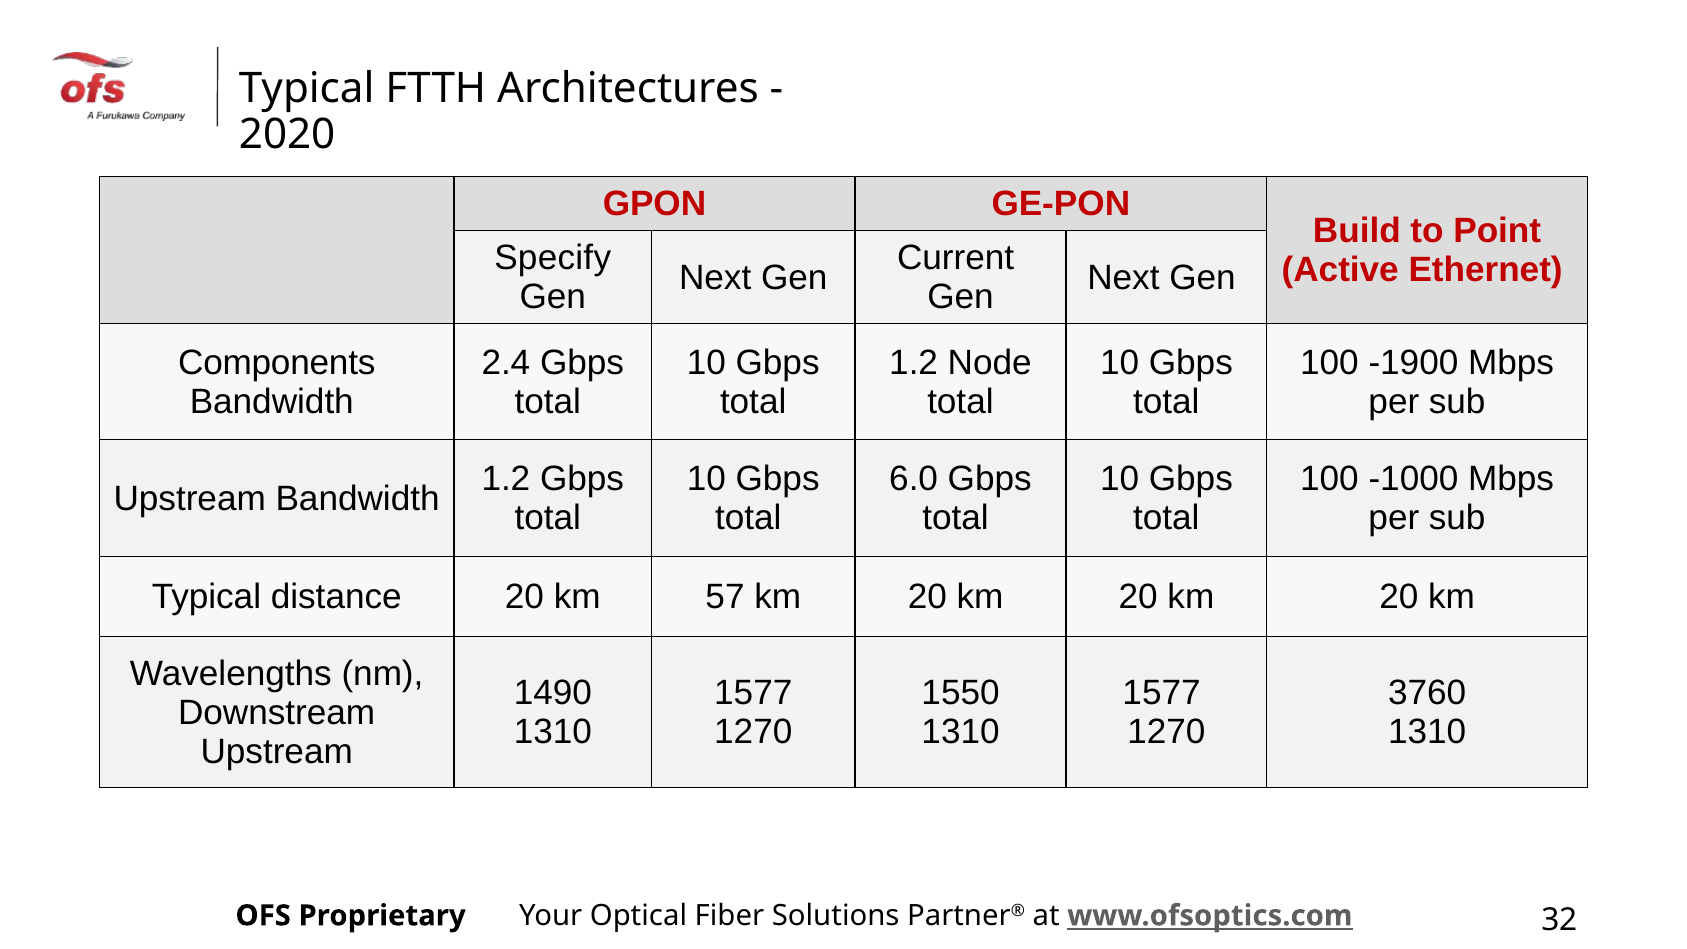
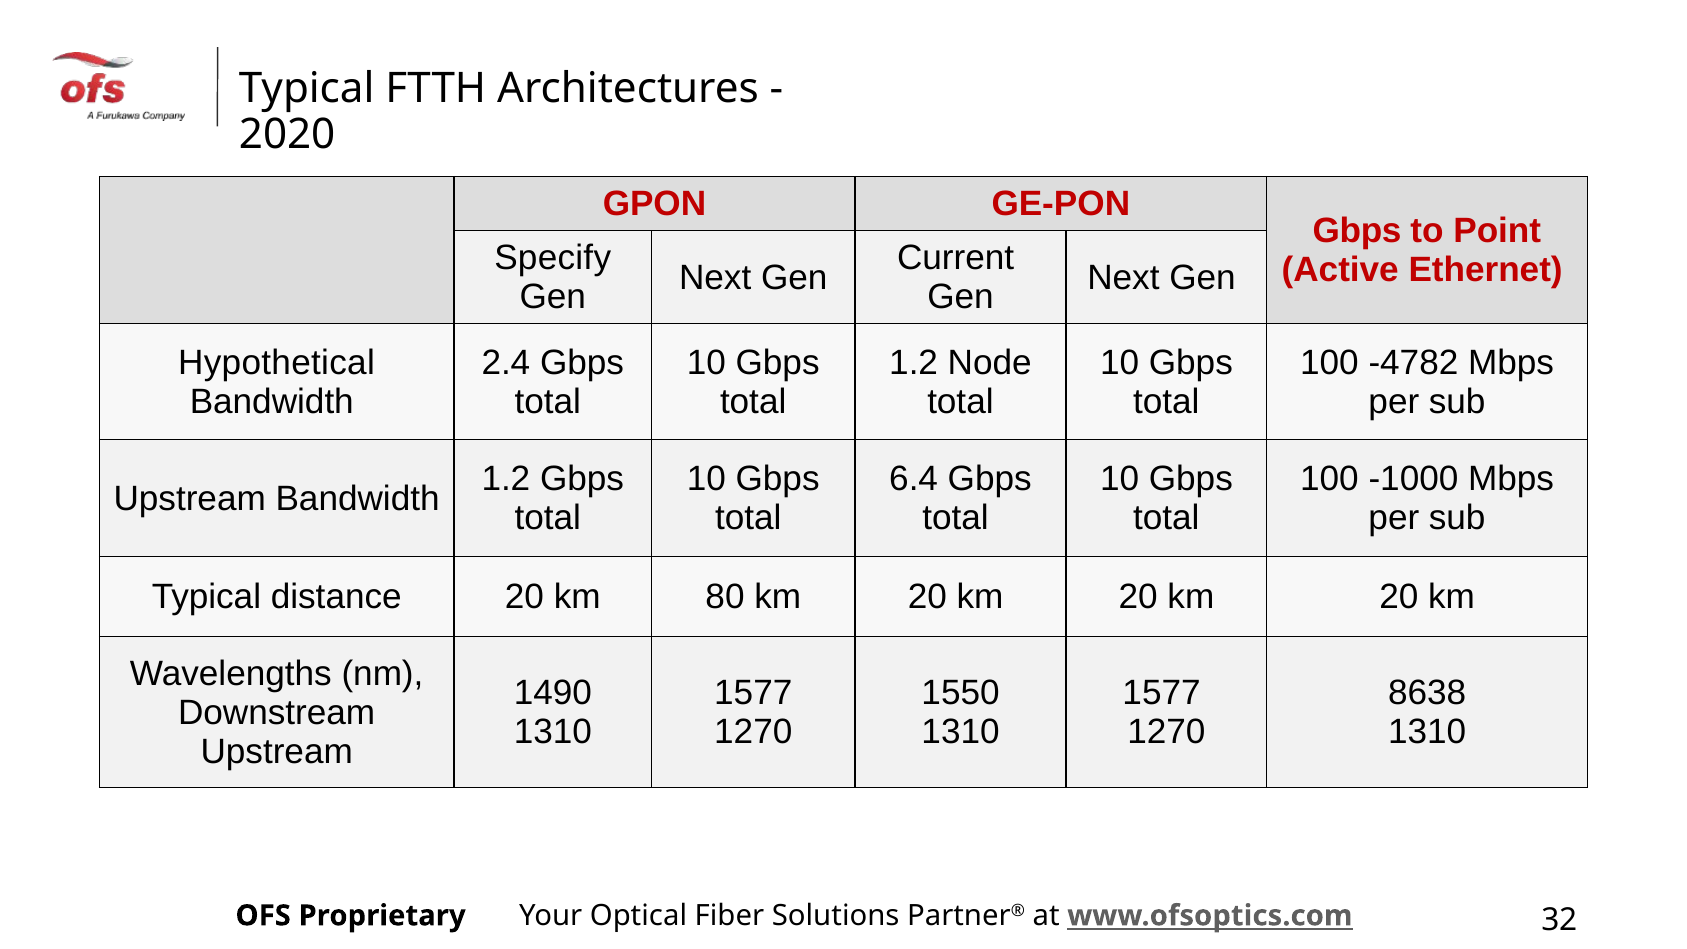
Build: Build -> Gbps (1357, 231)
Components: Components -> Hypothetical (276, 362)
-1900: -1900 -> -4782 (1413, 362)
6.0: 6.0 -> 6.4 (914, 479)
57: 57 -> 80 (725, 597)
3760: 3760 -> 8638 (1427, 693)
